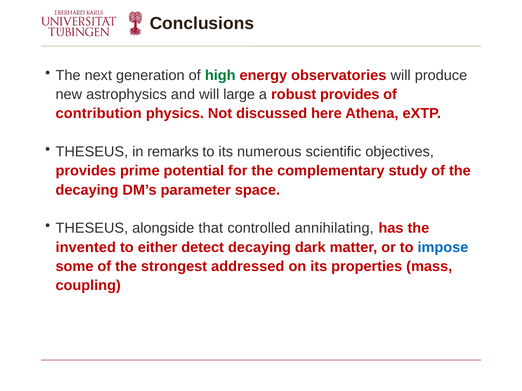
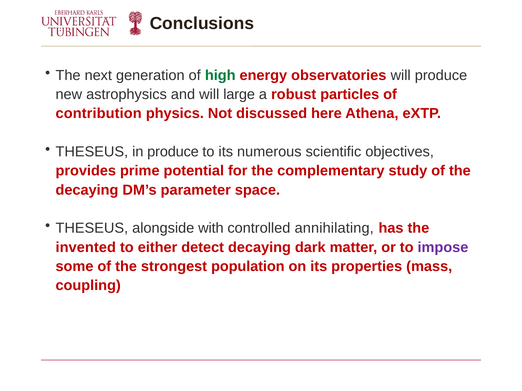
robust provides: provides -> particles (350, 95)
in remarks: remarks -> produce (173, 152)
that: that -> with (211, 228)
impose colour: blue -> purple (443, 248)
addressed: addressed -> population (248, 267)
